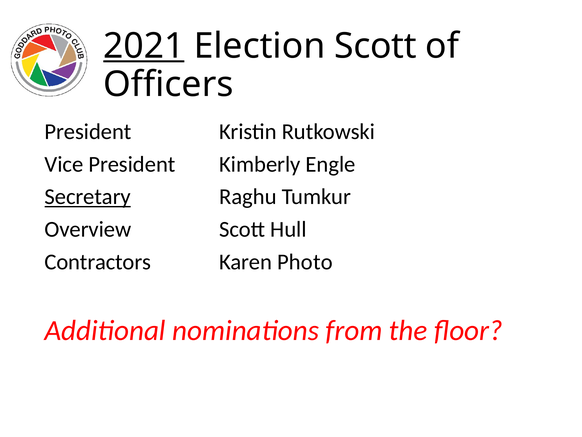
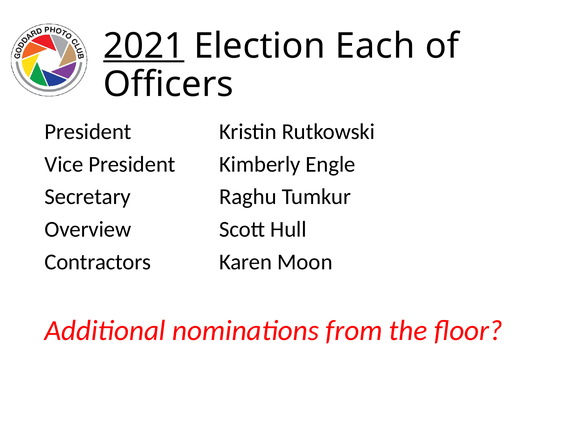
Election Scott: Scott -> Each (375, 46)
Secretary underline: present -> none (88, 197)
Photo: Photo -> Moon (305, 262)
